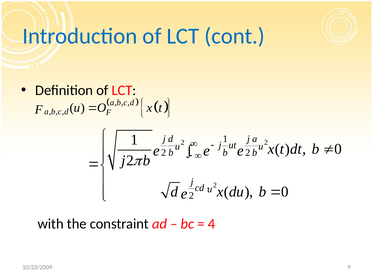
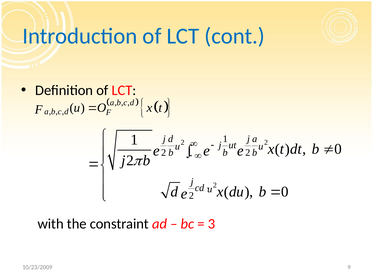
4: 4 -> 3 (212, 224)
